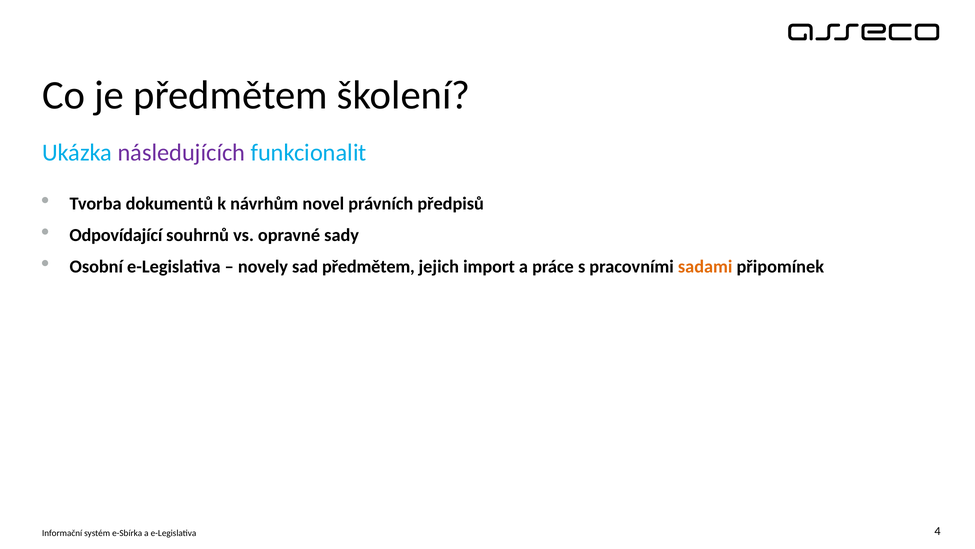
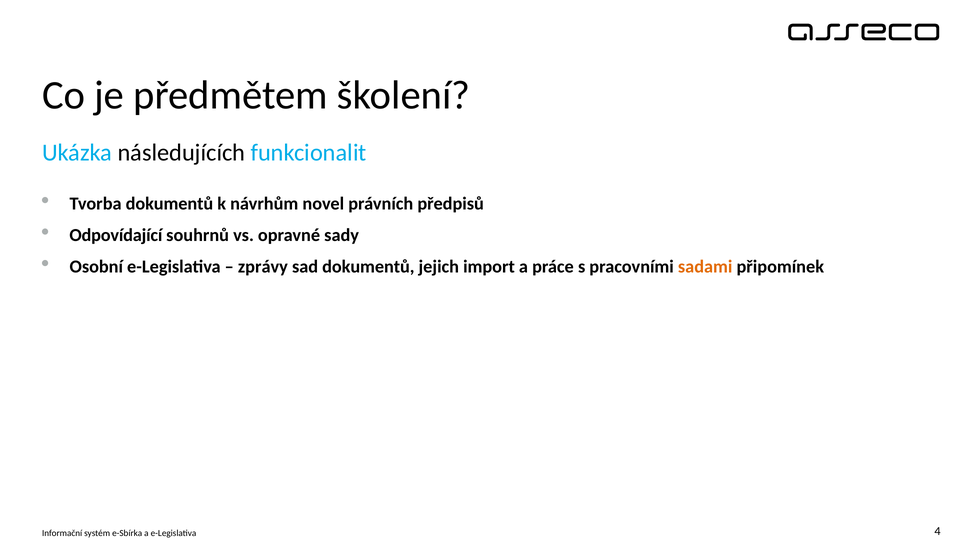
následujících colour: purple -> black (181, 153)
novely: novely -> zprávy (263, 267)
sad předmětem: předmětem -> dokumentů (368, 267)
